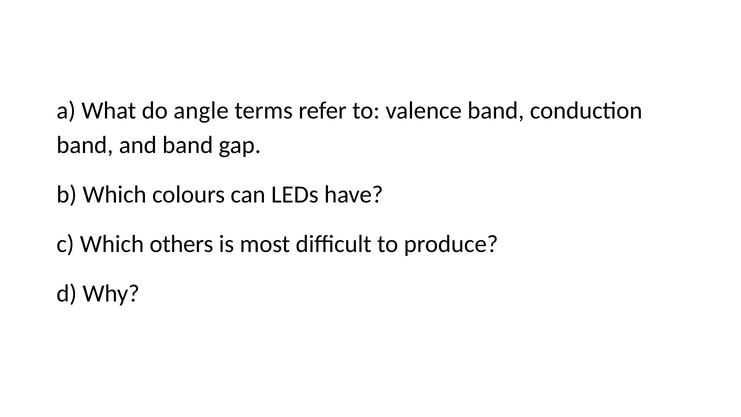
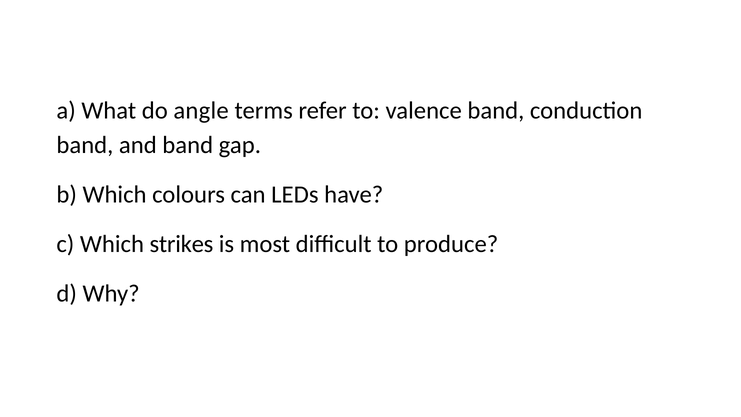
others: others -> strikes (181, 244)
